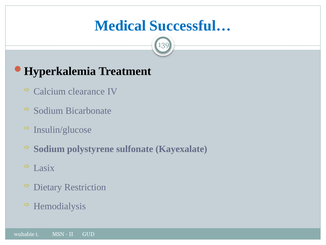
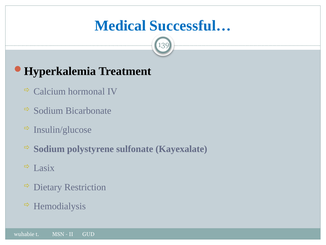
clearance: clearance -> hormonal (86, 91)
